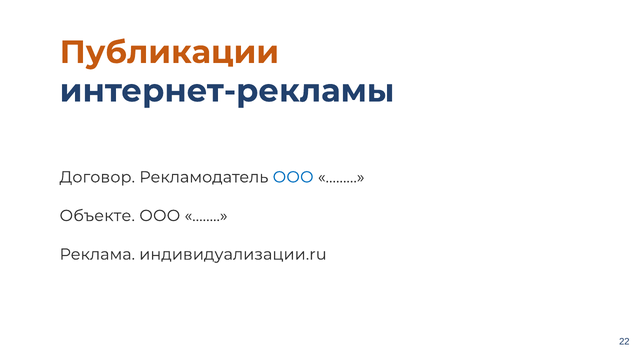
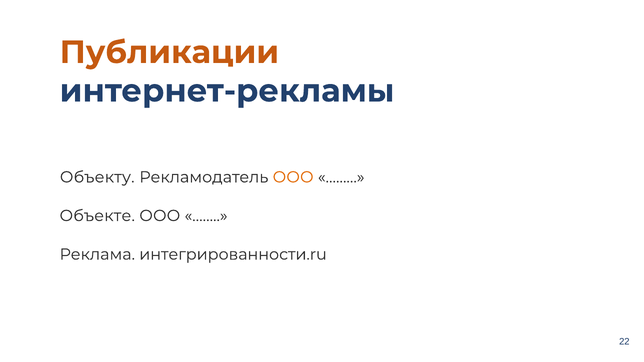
Договор: Договор -> Объекту (97, 177)
ООО colour: blue -> orange (293, 177)
индивидуализации.ru: индивидуализации.ru -> интегрированности.ru (233, 255)
